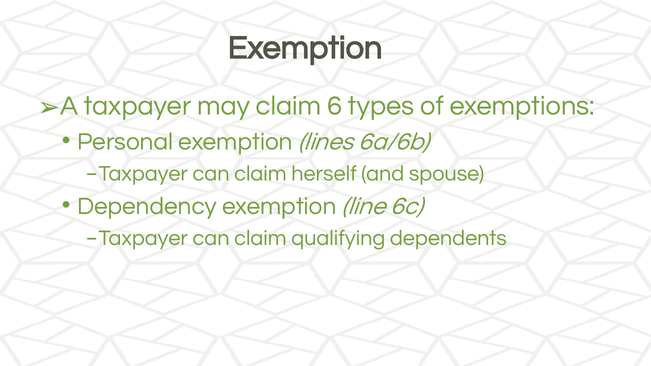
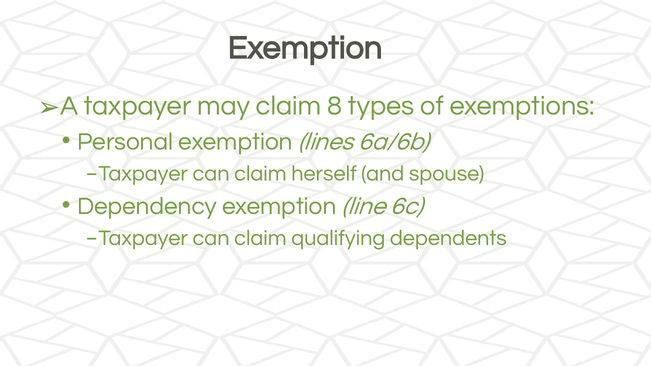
6: 6 -> 8 (335, 106)
